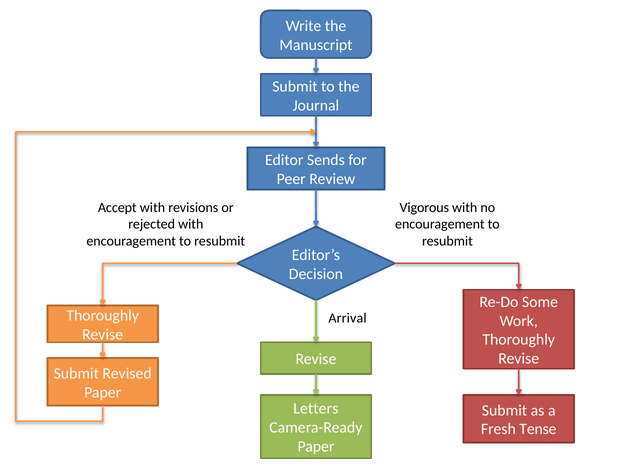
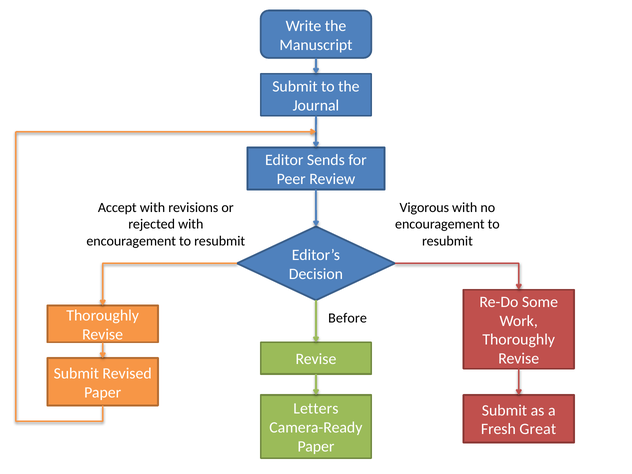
Arrival: Arrival -> Before (348, 318)
Tense: Tense -> Great (538, 429)
